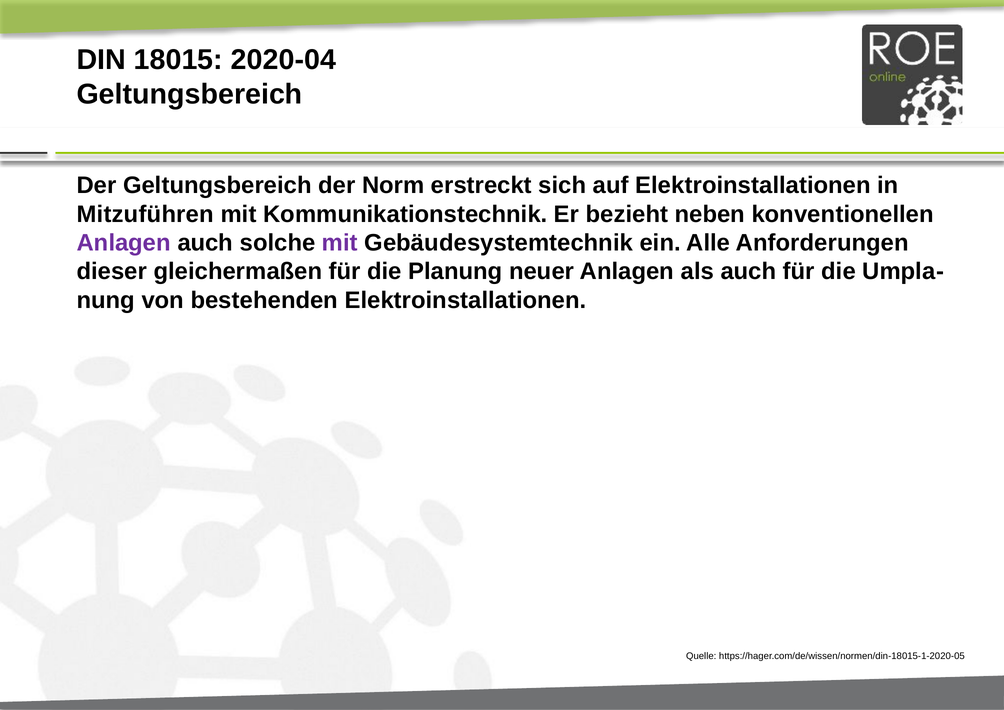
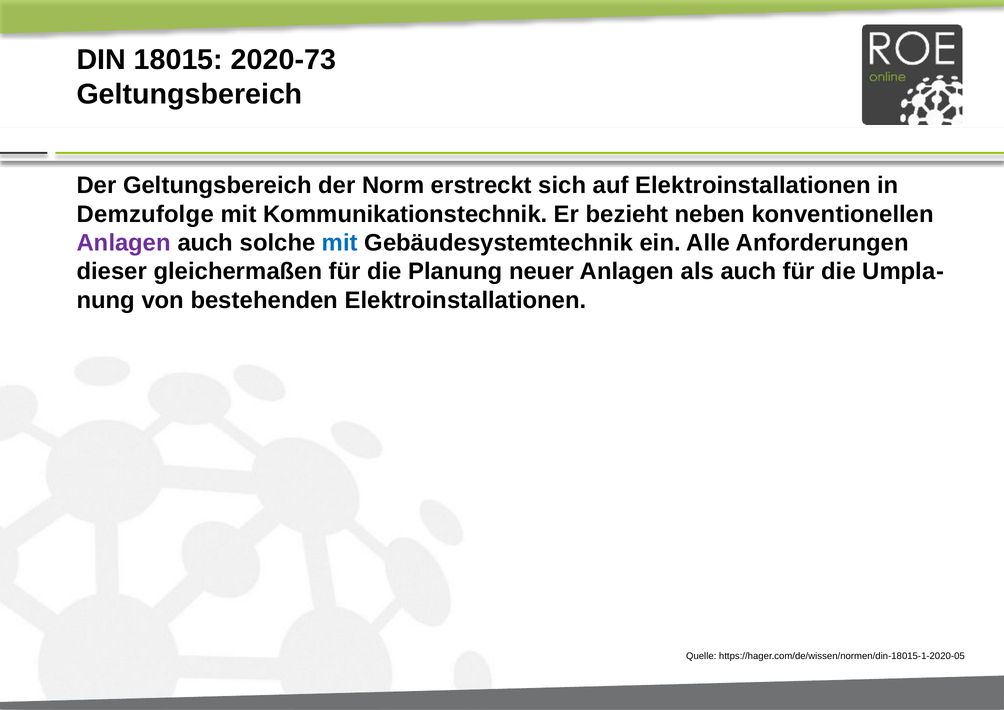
2020-04: 2020-04 -> 2020-73 (283, 60)
Mitzuführen: Mitzuführen -> Demzufolge (145, 214)
mit colour: purple -> blue (340, 243)
